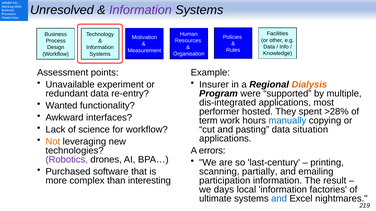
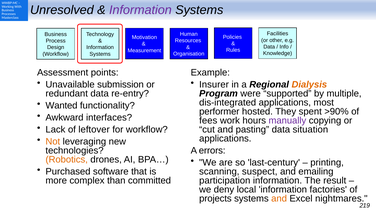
experiment: experiment -> submission (120, 85)
>28%: >28% -> >90% (336, 112)
term: term -> fees (208, 121)
manually colour: blue -> purple (287, 121)
science: science -> leftover (94, 130)
Robotics colour: purple -> orange (67, 160)
partially: partially -> suspect (260, 172)
interesting: interesting -> committed (149, 181)
days: days -> deny (224, 190)
ultimate: ultimate -> projects (215, 199)
and colour: blue -> orange (279, 199)
